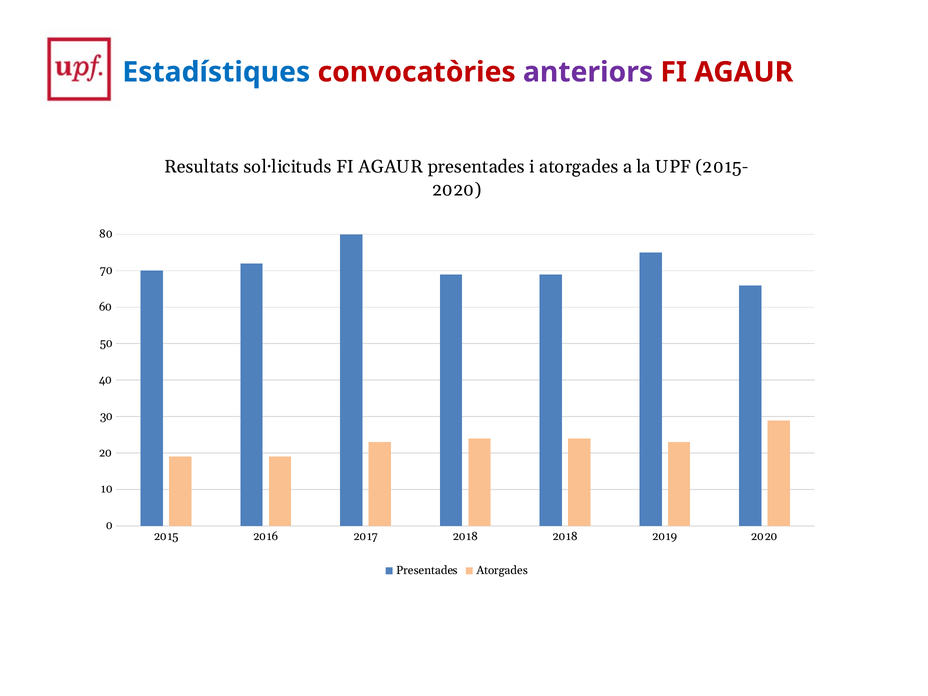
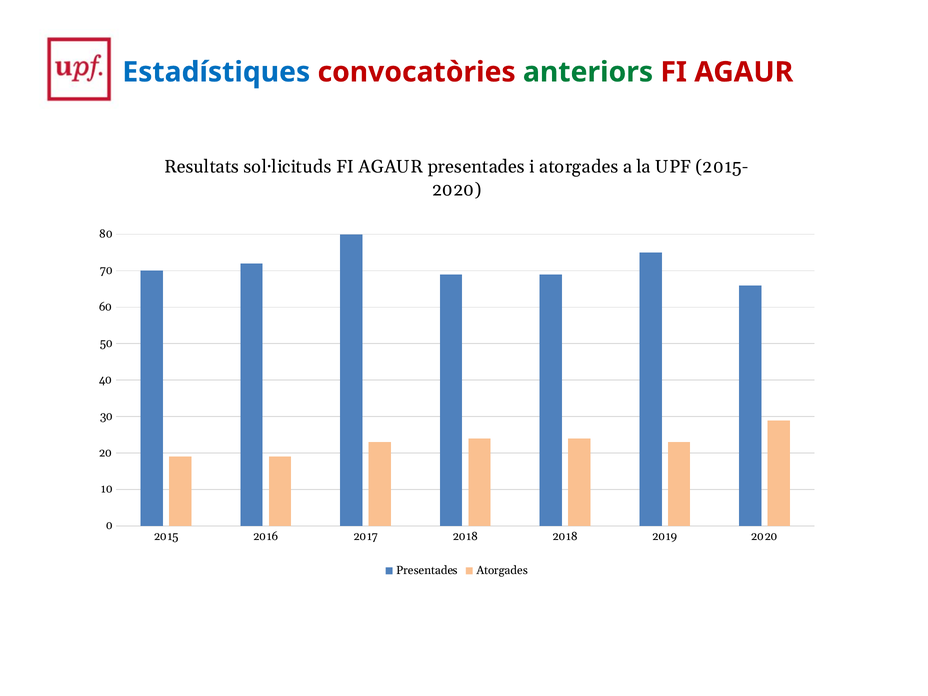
anteriors colour: purple -> green (588, 72)
